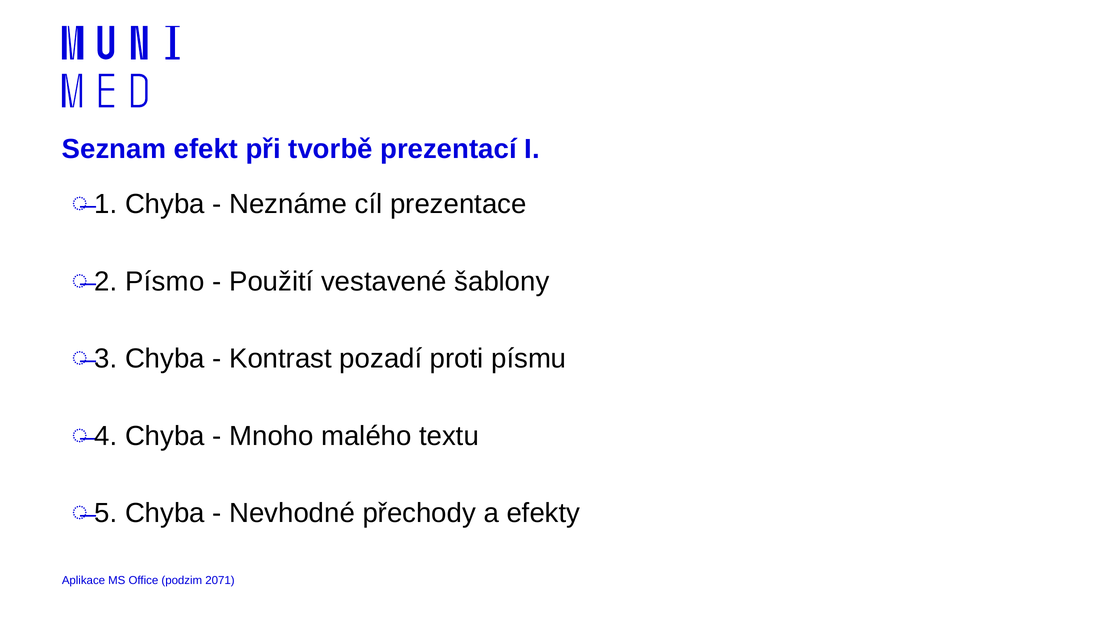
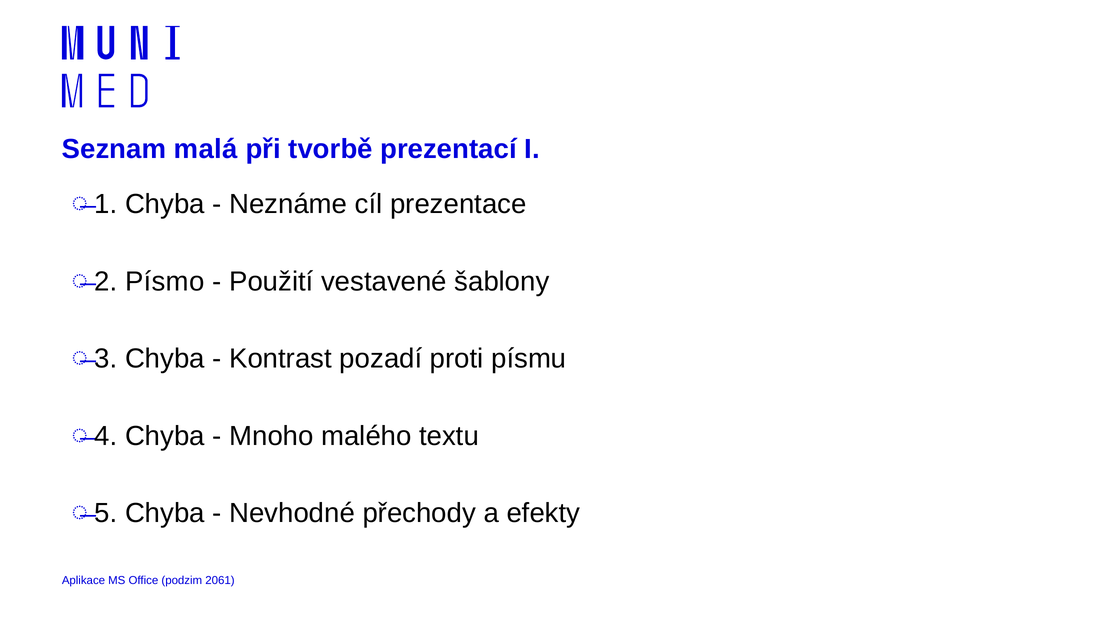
efekt: efekt -> malá (206, 149)
2071: 2071 -> 2061 (220, 580)
